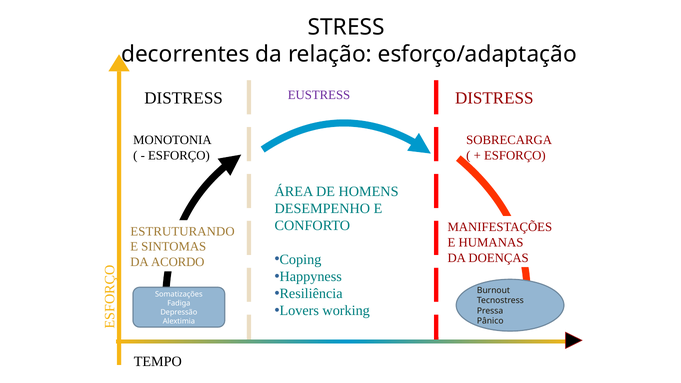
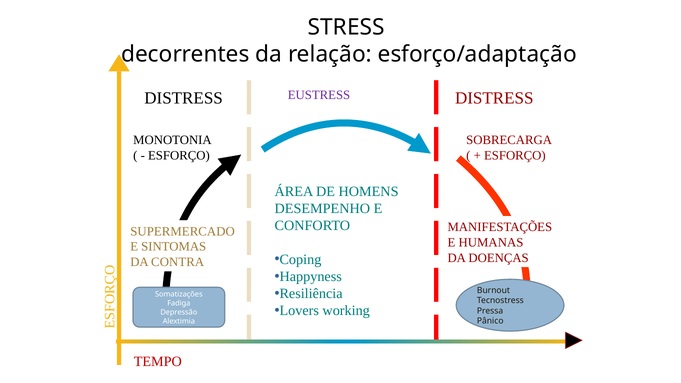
ESTRUTURANDO: ESTRUTURANDO -> SUPERMERCADO (183, 231)
ACORDO: ACORDO -> CONTRA (178, 262)
TEMPO colour: black -> red (158, 362)
